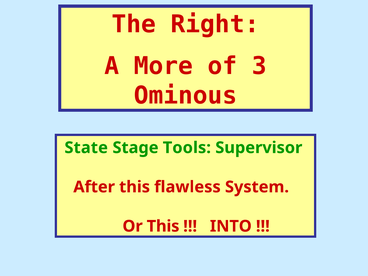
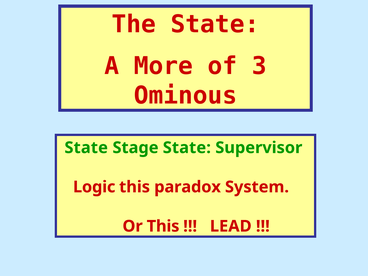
The Right: Right -> State (215, 24)
Stage Tools: Tools -> State (187, 148)
After: After -> Logic (94, 187)
flawless: flawless -> paradox (188, 187)
INTO: INTO -> LEAD (231, 226)
